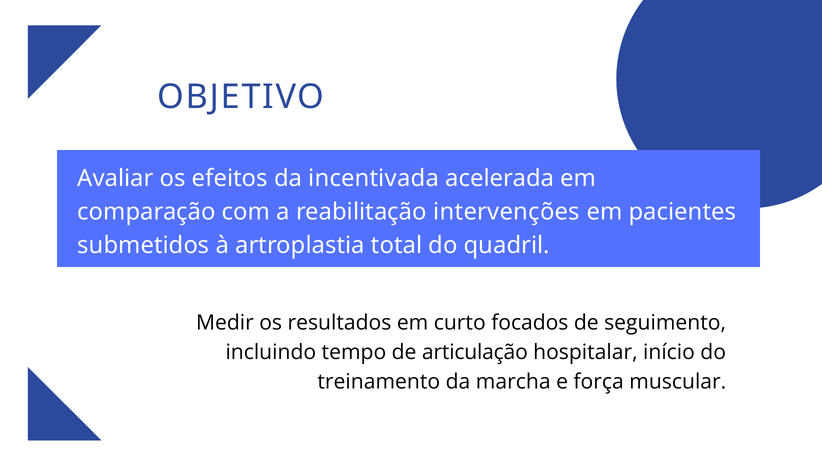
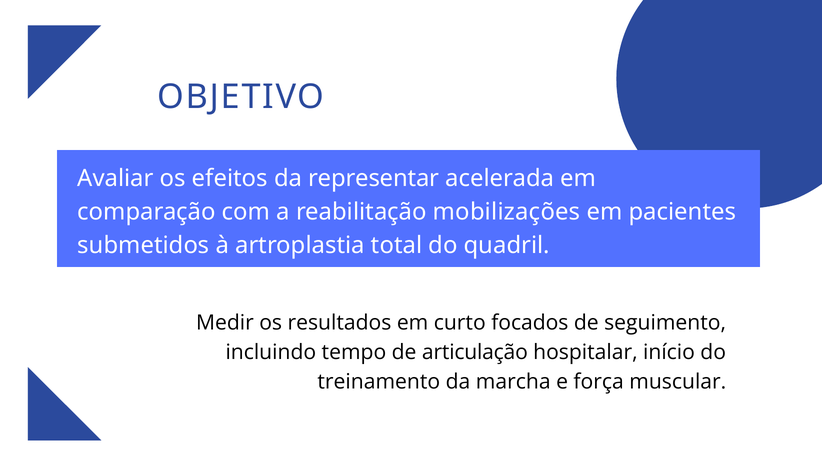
incentivada: incentivada -> representar (374, 178)
intervenções: intervenções -> mobilizações (507, 212)
